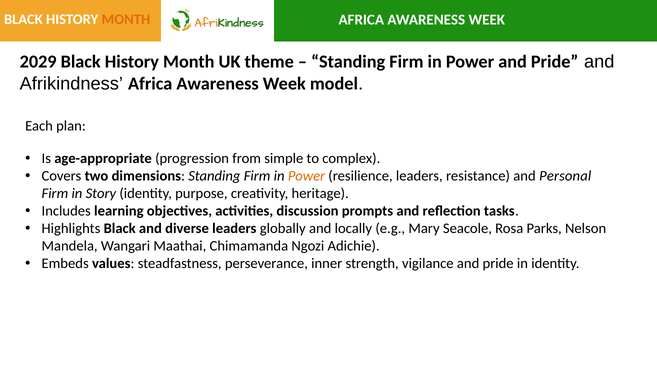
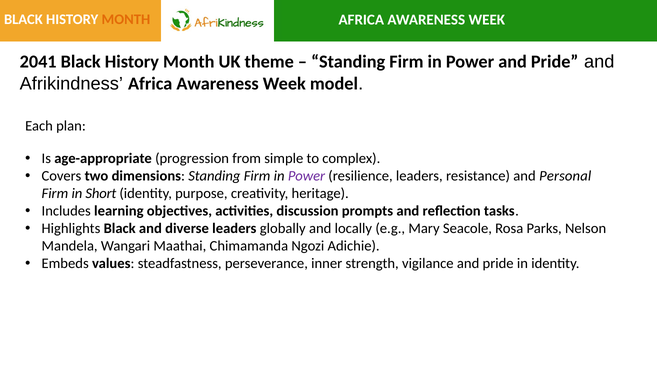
2029: 2029 -> 2041 (38, 62)
Power colour: orange -> purple (306, 176)
Story: Story -> Short (101, 194)
